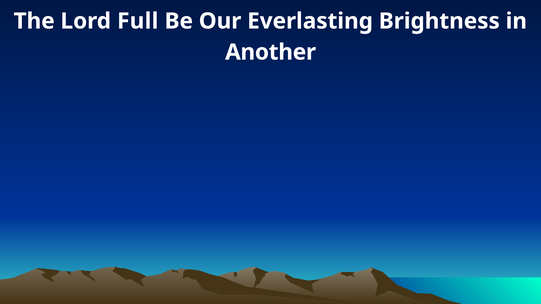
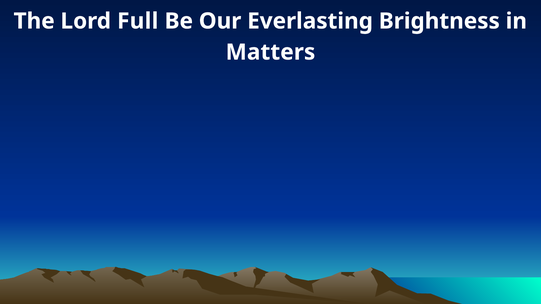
Another: Another -> Matters (270, 52)
